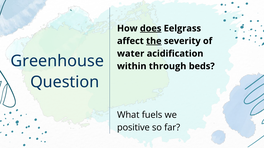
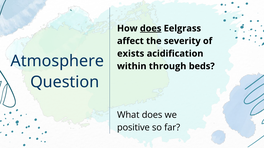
the underline: present -> none (154, 41)
water: water -> exists (131, 54)
Greenhouse: Greenhouse -> Atmosphere (57, 61)
What fuels: fuels -> does (152, 115)
